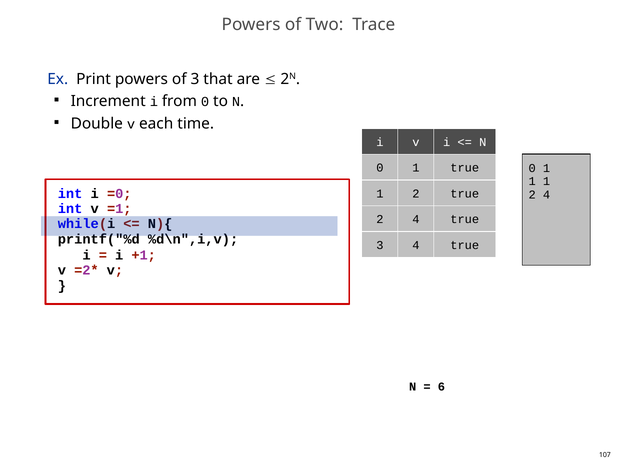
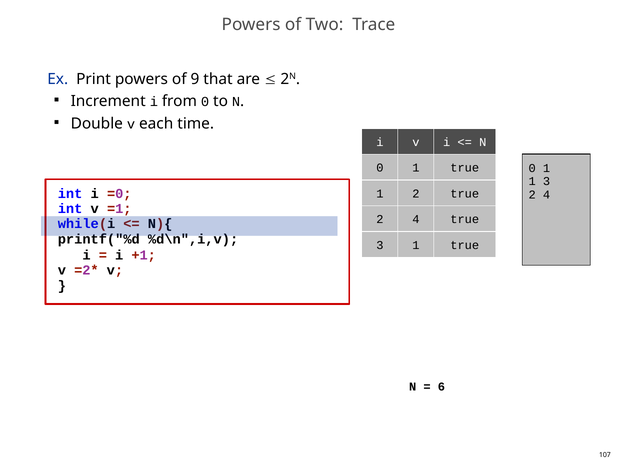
of 3: 3 -> 9 (195, 79)
1: 1 -> 3 (546, 181)
3 4: 4 -> 1 (416, 245)
